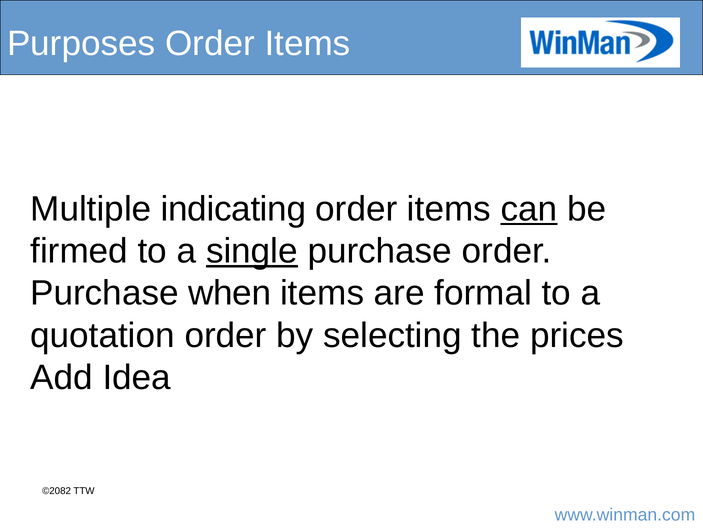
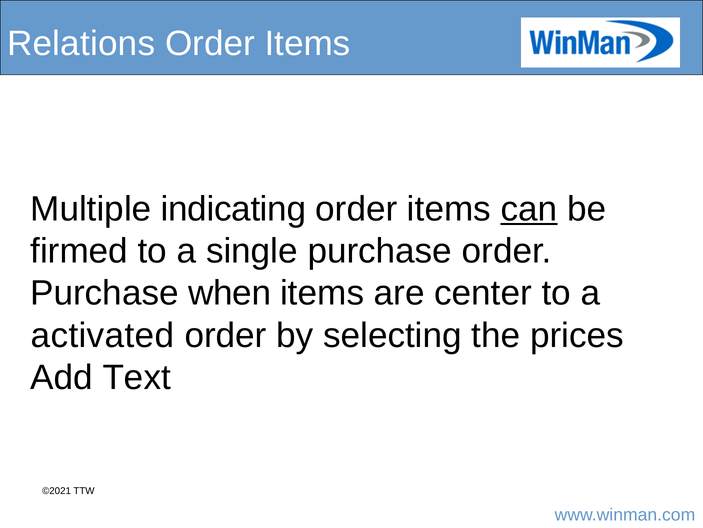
Purposes: Purposes -> Relations (81, 43)
single underline: present -> none (252, 251)
formal: formal -> center (483, 293)
quotation: quotation -> activated (102, 335)
Idea: Idea -> Text (137, 377)
©2082: ©2082 -> ©2021 (57, 490)
